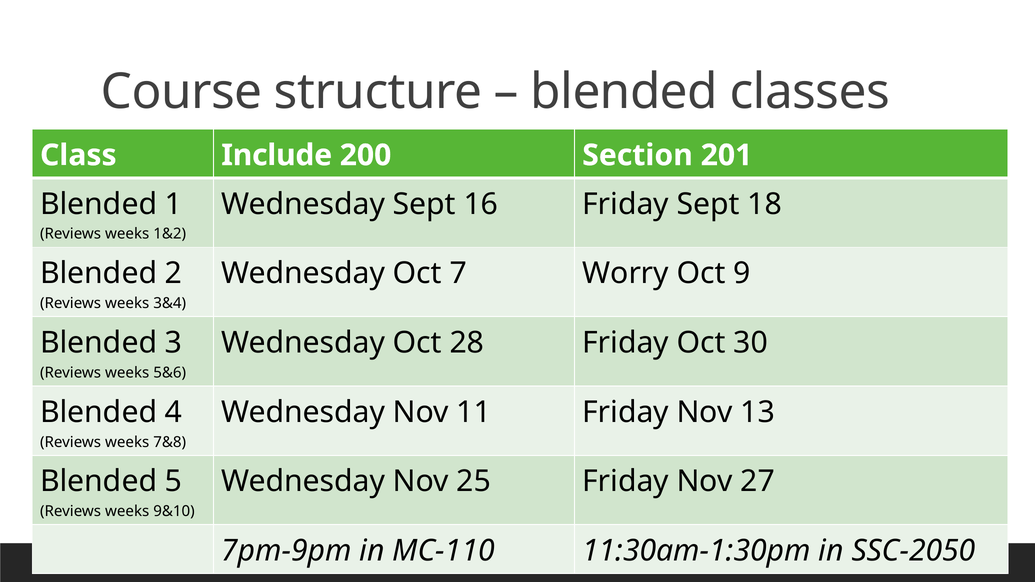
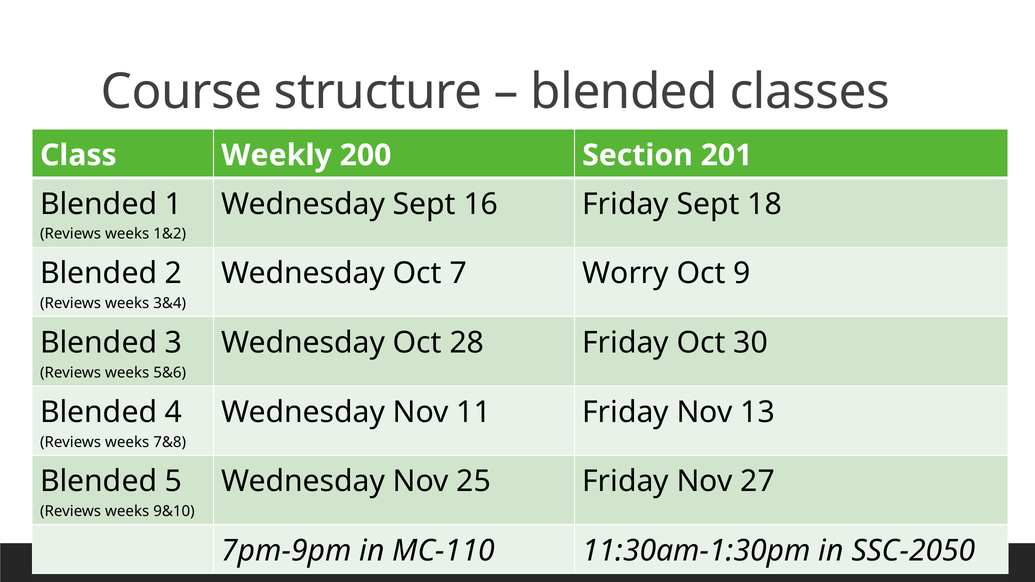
Include: Include -> Weekly (277, 155)
